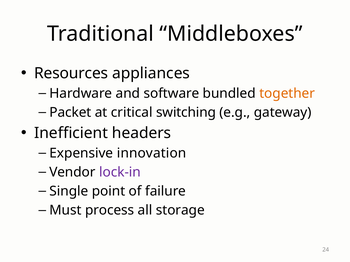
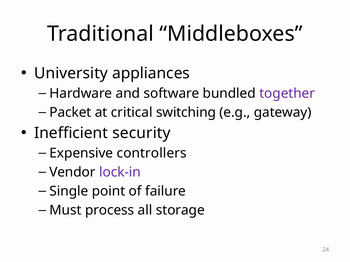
Resources: Resources -> University (71, 73)
together colour: orange -> purple (287, 94)
headers: headers -> security (141, 133)
innovation: innovation -> controllers (152, 153)
